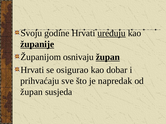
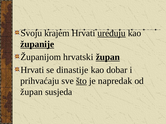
godine: godine -> krajem (57, 33)
osnivaju: osnivaju -> hrvatski (78, 57)
osigurao: osigurao -> dinastije (72, 70)
što underline: none -> present (81, 81)
